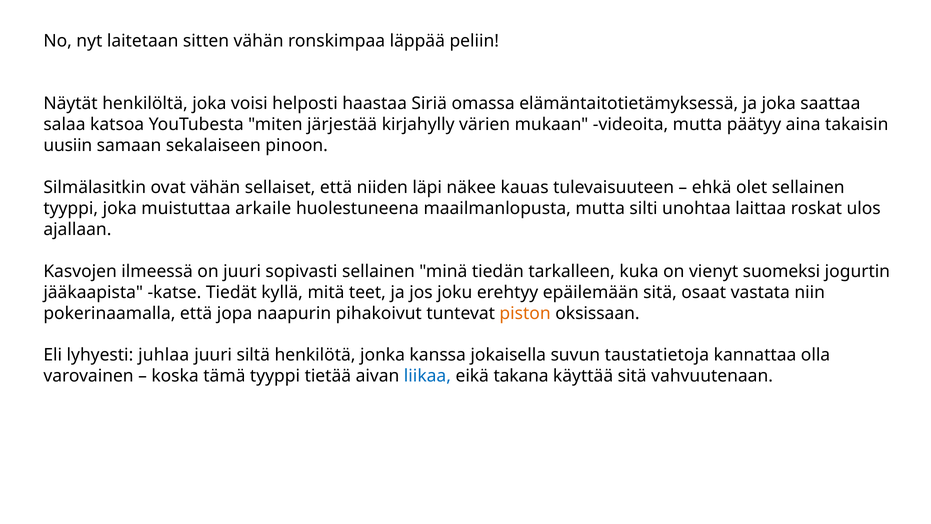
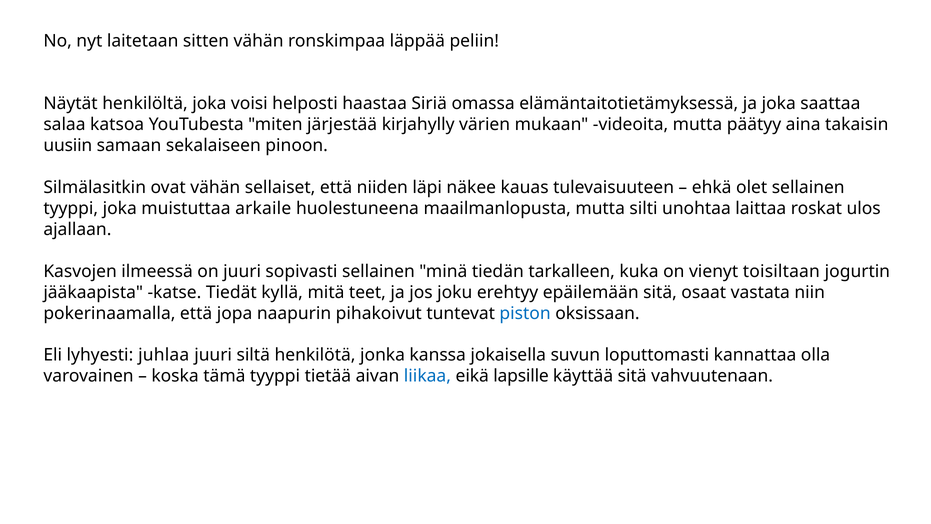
suomeksi: suomeksi -> toisiltaan (781, 271)
piston colour: orange -> blue (525, 313)
taustatietoja: taustatietoja -> loputtomasti (657, 355)
takana: takana -> lapsille (521, 376)
